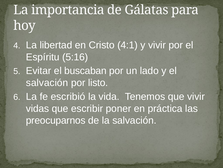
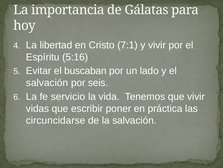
4:1: 4:1 -> 7:1 (128, 45)
listo: listo -> seis (98, 82)
escribió: escribió -> servicio (68, 96)
preocuparnos: preocuparnos -> circuncidarse (56, 120)
